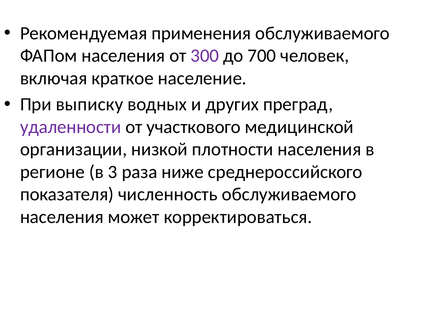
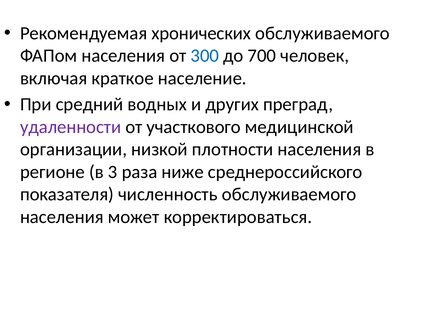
применения: применения -> хронических (201, 33)
300 colour: purple -> blue (205, 56)
выписку: выписку -> средний (90, 104)
